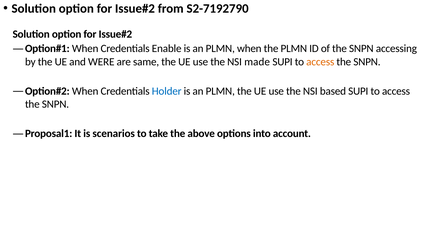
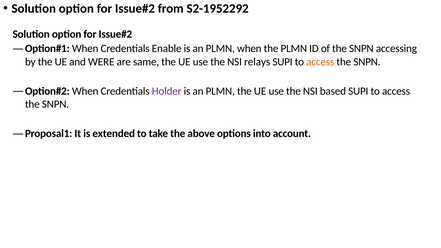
S2-7192790: S2-7192790 -> S2-1952292 (218, 9)
made: made -> relays (257, 62)
Holder colour: blue -> purple (167, 91)
scenarios: scenarios -> extended (114, 134)
